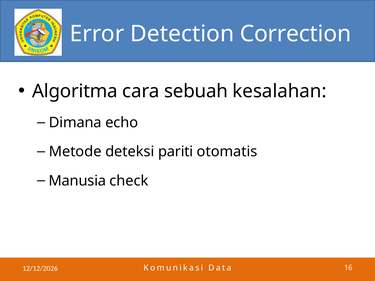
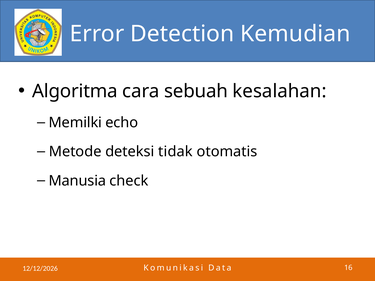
Correction: Correction -> Kemudian (295, 34)
Dimana: Dimana -> Memilki (75, 123)
pariti: pariti -> tidak (175, 152)
